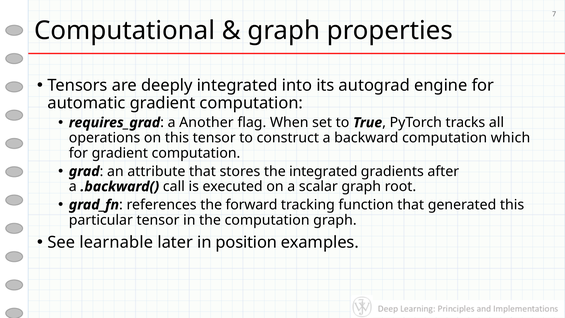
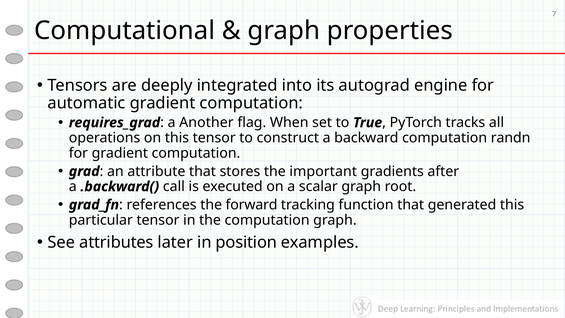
which: which -> randn (511, 138)
the integrated: integrated -> important (323, 171)
learnable: learnable -> attributes (116, 242)
